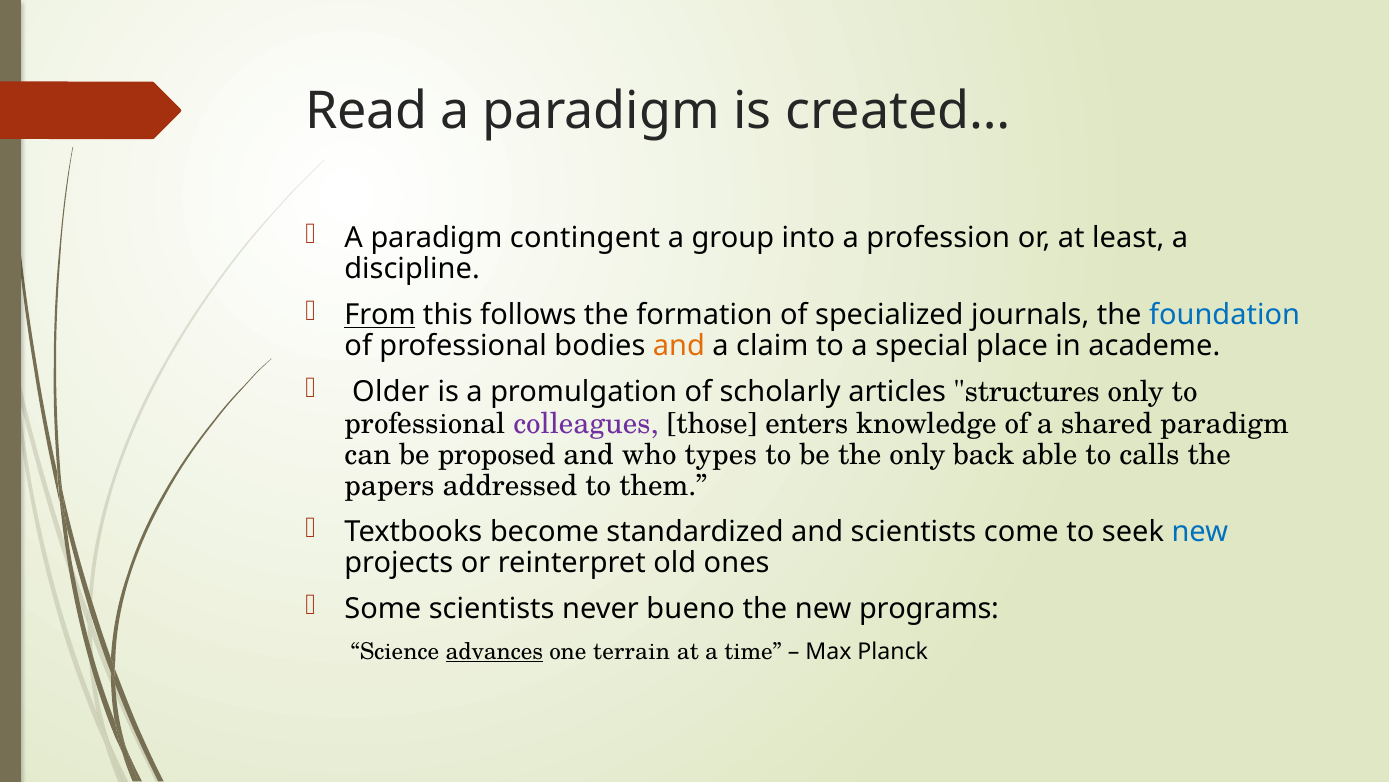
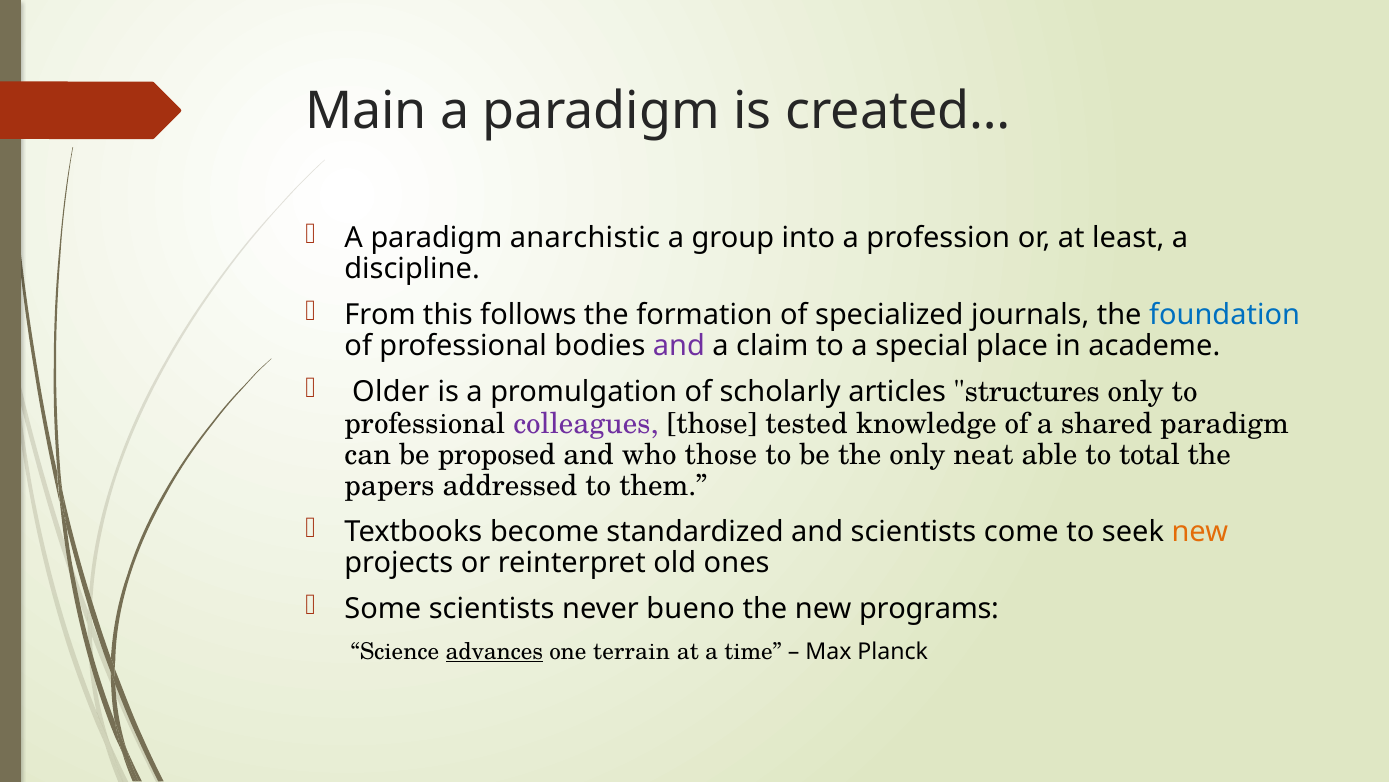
Read: Read -> Main (366, 111)
contingent: contingent -> anarchistic (585, 238)
From underline: present -> none (380, 315)
and colour: orange -> purple (679, 346)
enters: enters -> tested (807, 423)
who types: types -> those (721, 454)
back: back -> neat (983, 454)
calls: calls -> total (1150, 454)
new colour: blue -> orange (1200, 532)
